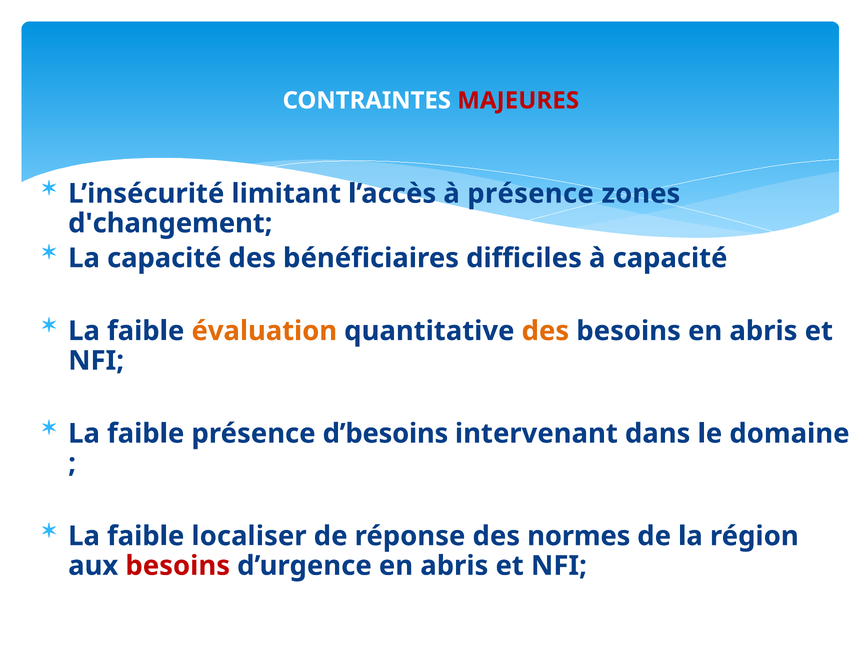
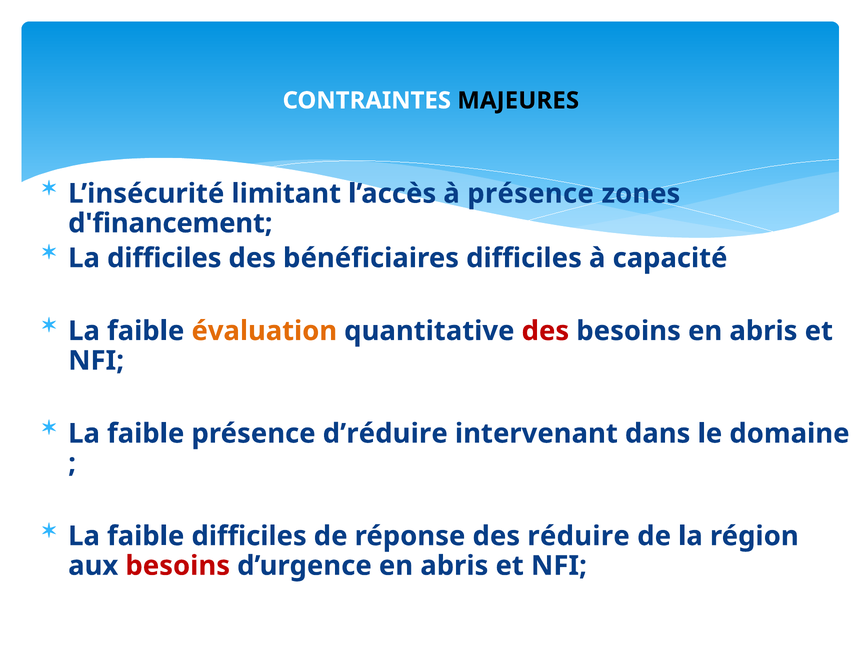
MAJEURES colour: red -> black (518, 101)
d'changement: d'changement -> d'financement (170, 223)
La capacité: capacité -> difficiles (164, 258)
des colour: orange -> red (545, 331)
d’besoins: d’besoins -> d’réduire (385, 434)
faible localiser: localiser -> difficiles (249, 536)
normes: normes -> réduire (579, 536)
